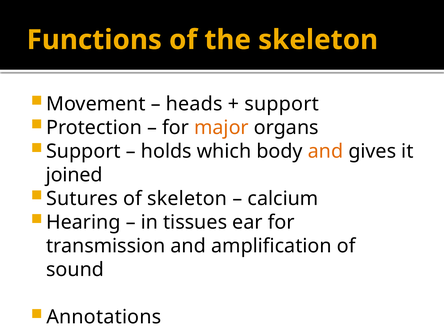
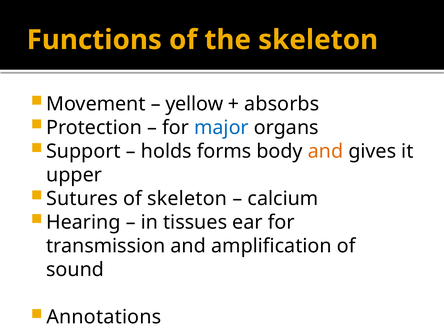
heads: heads -> yellow (194, 104)
support: support -> absorbs (282, 104)
major colour: orange -> blue (221, 128)
which: which -> forms (224, 151)
joined: joined -> upper (74, 175)
